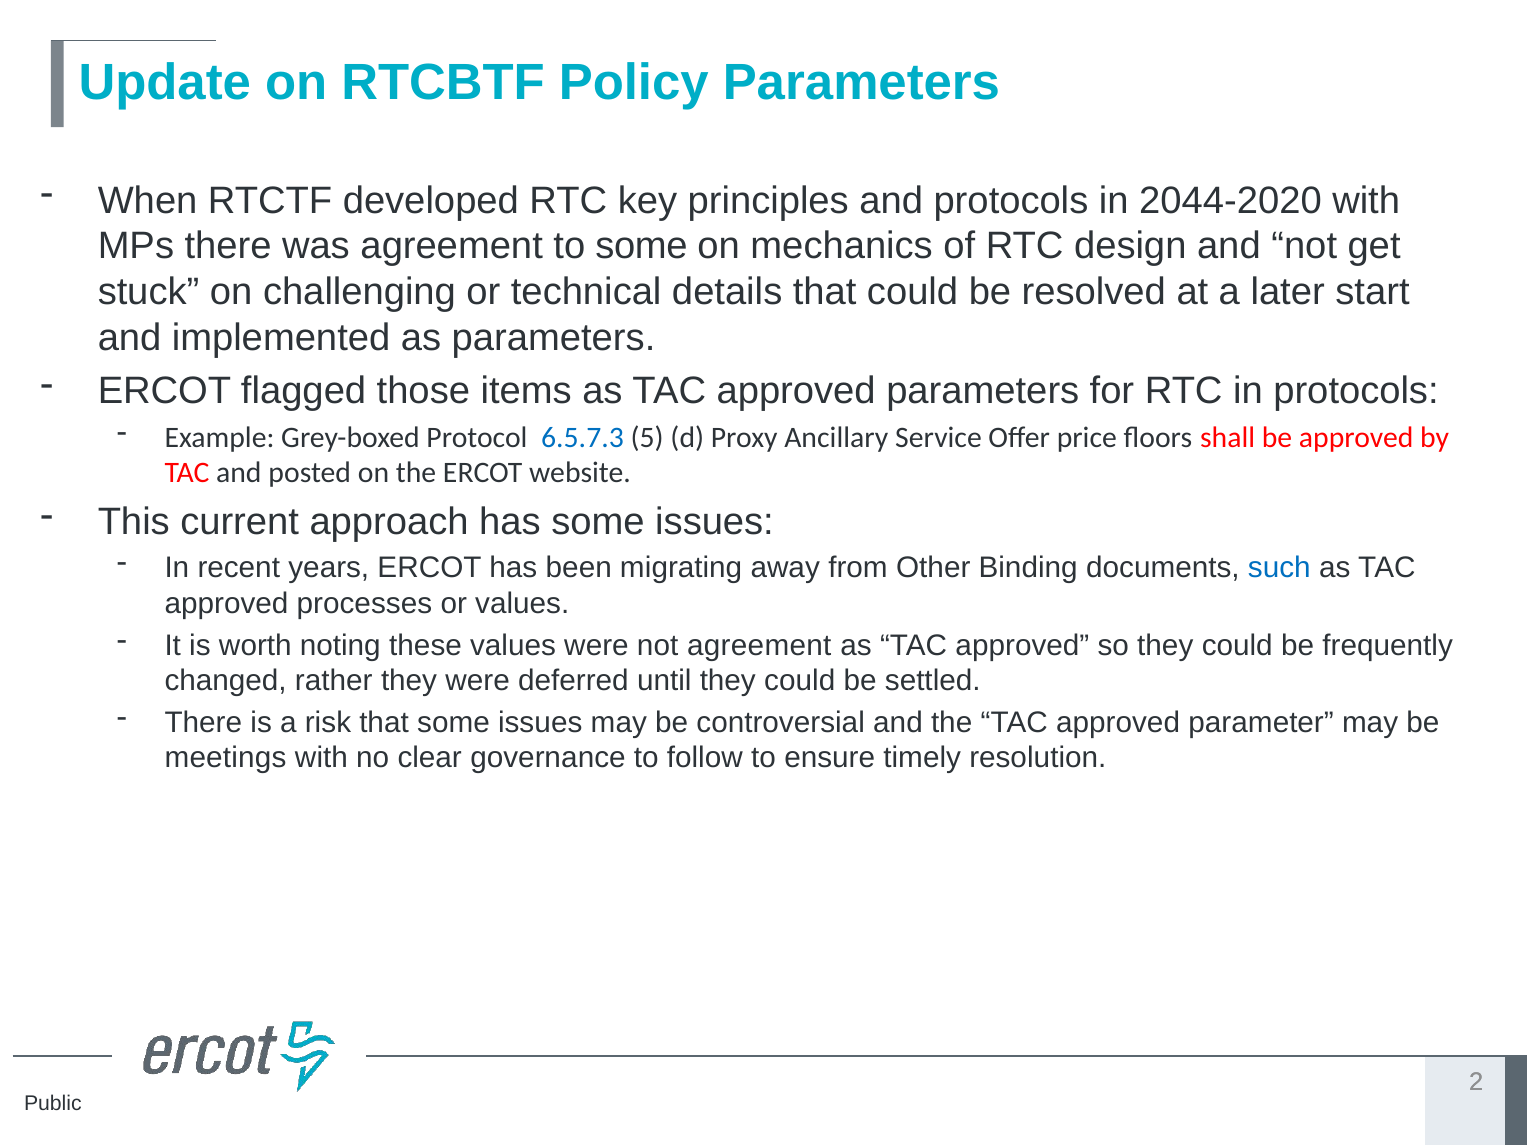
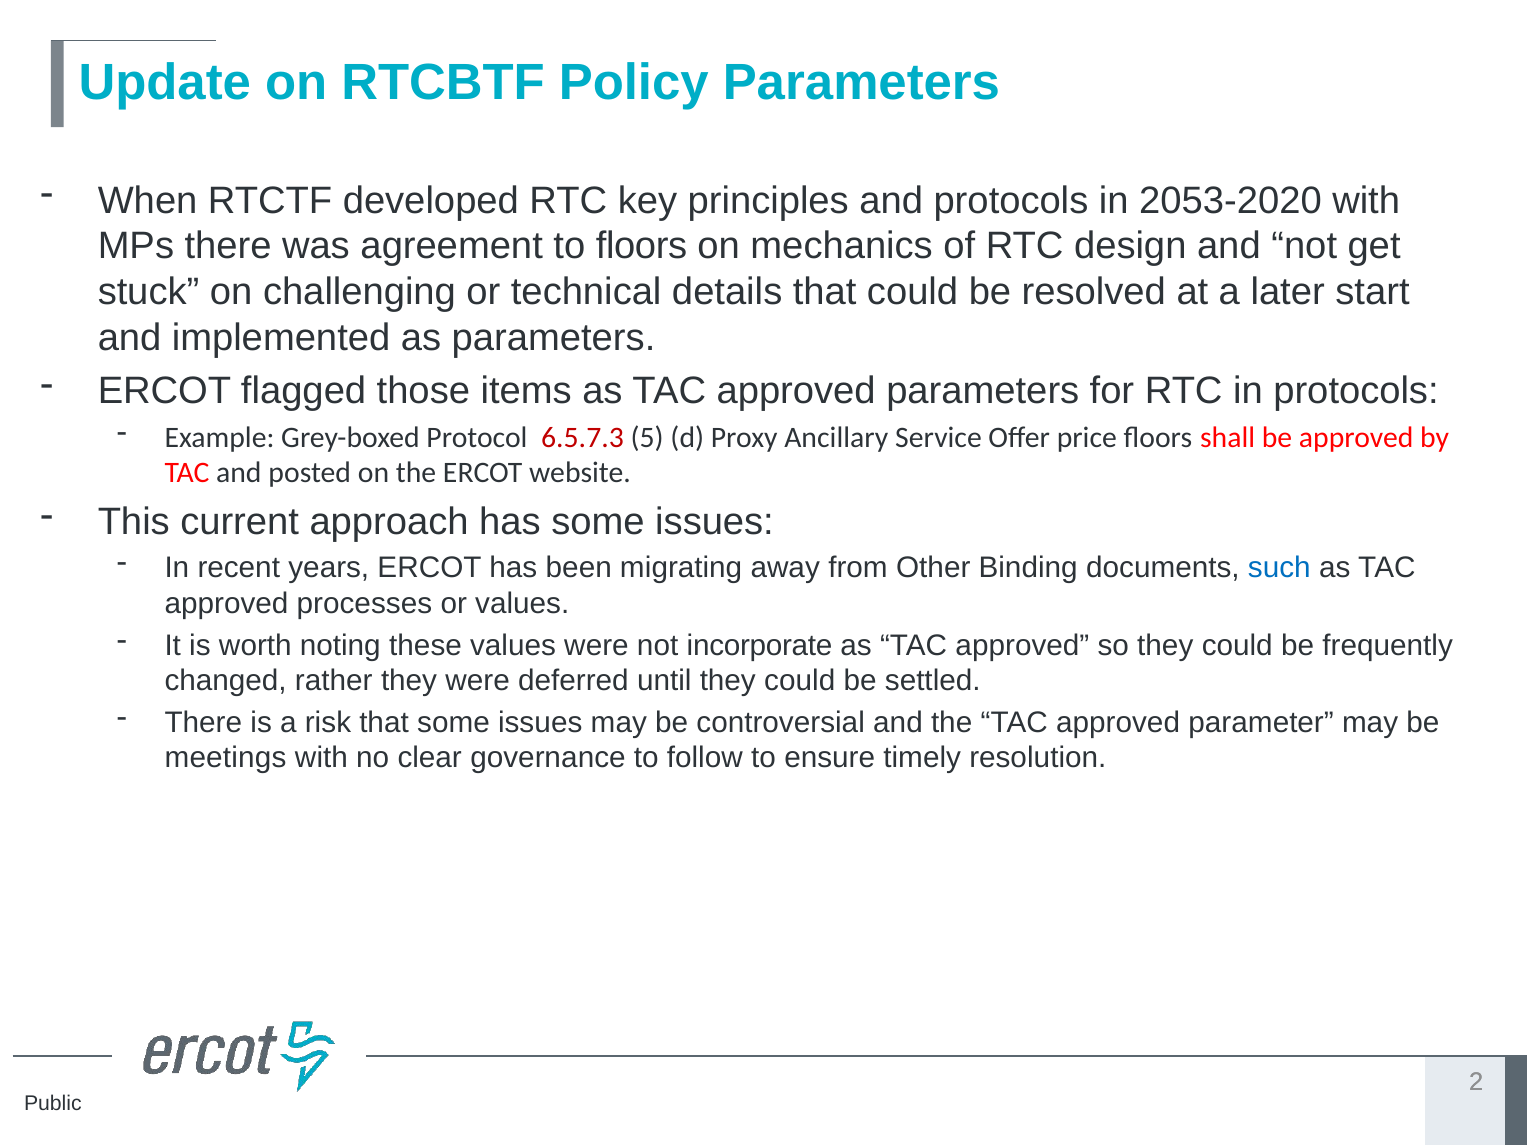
2044-2020: 2044-2020 -> 2053-2020 (1230, 200)
to some: some -> floors (642, 246)
6.5.7.3 colour: blue -> red (582, 437)
not agreement: agreement -> incorporate (760, 645)
